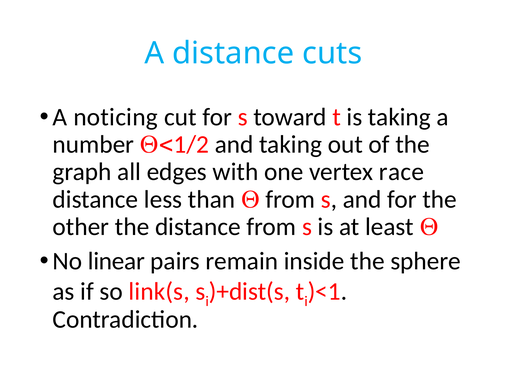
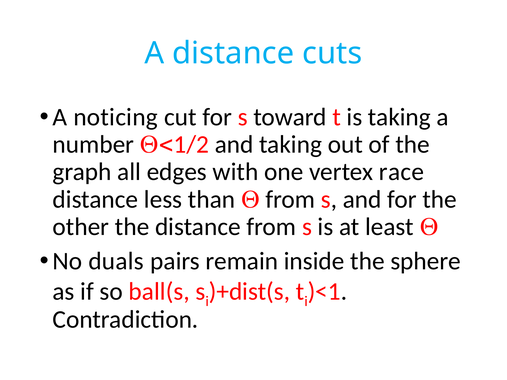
linear: linear -> duals (116, 261)
link(s: link(s -> ball(s (159, 292)
